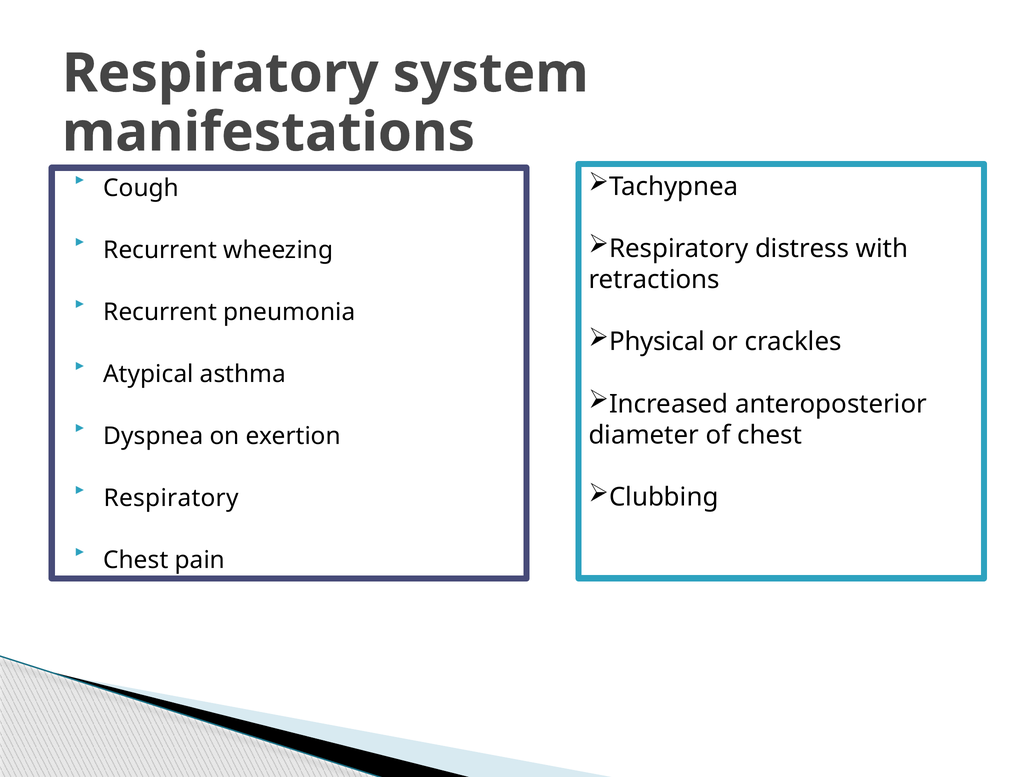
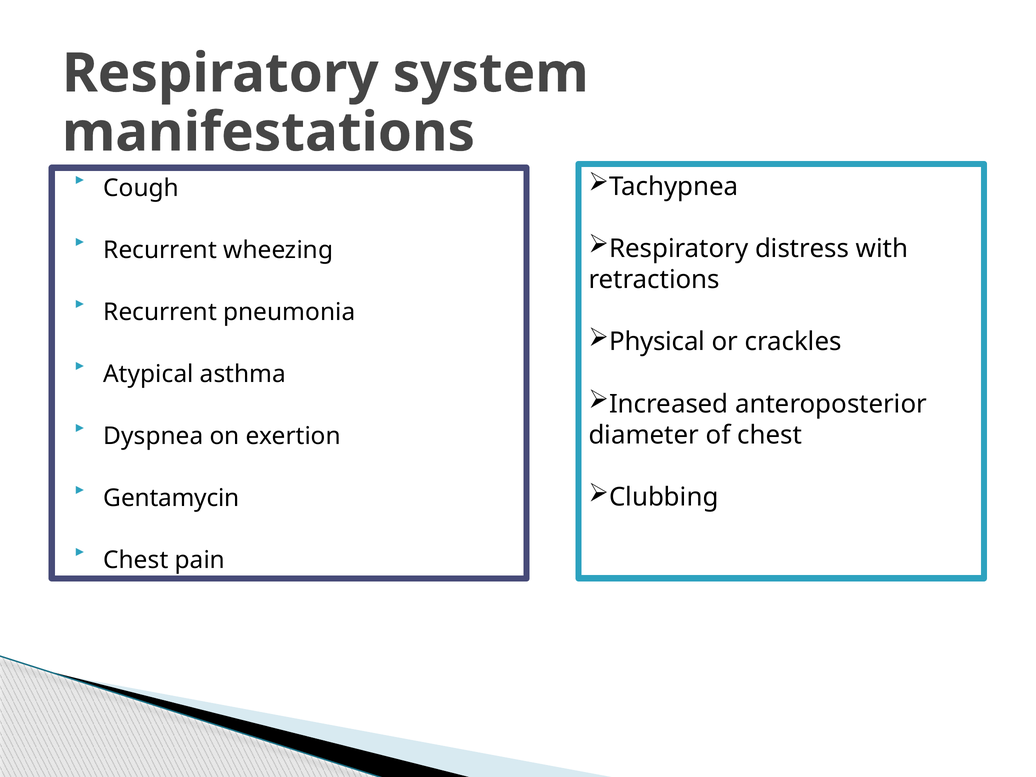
Respiratory: Respiratory -> Gentamycin (171, 498)
